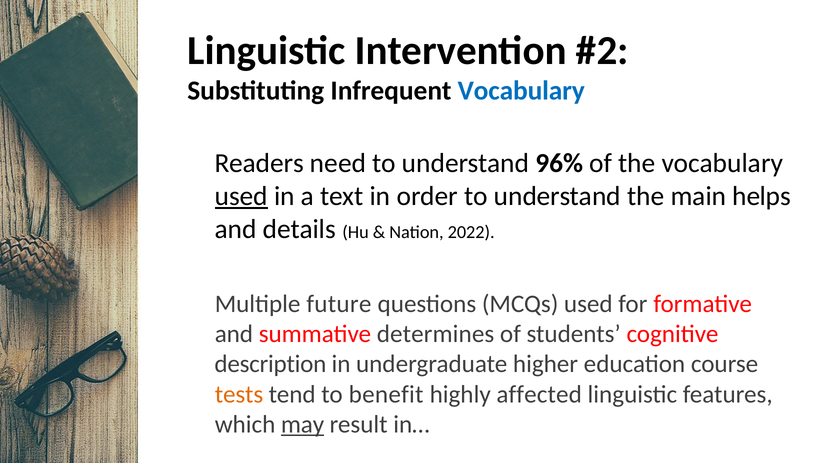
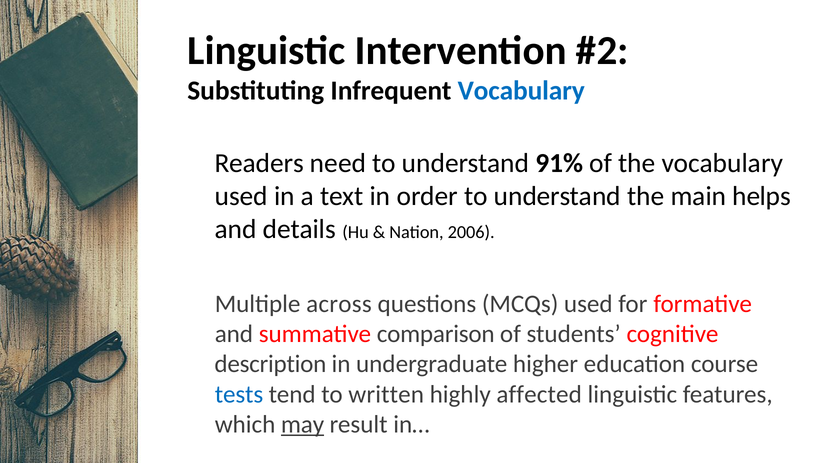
96%: 96% -> 91% (559, 163)
used underline: present -> none (241, 196)
2022: 2022 -> 2006 (471, 232)
future: future -> across (339, 304)
determines: determines -> comparison (436, 334)
tests colour: orange -> blue (239, 394)
benefit: benefit -> written (386, 394)
